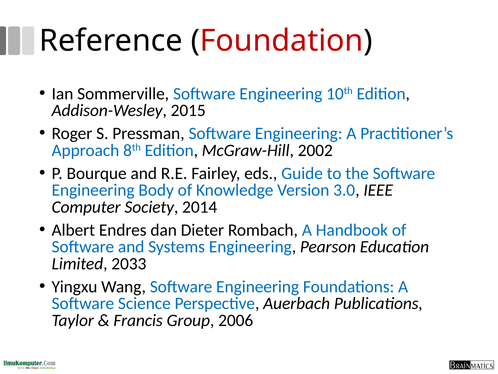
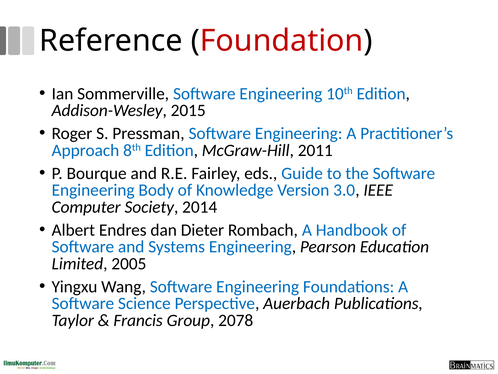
2002: 2002 -> 2011 (315, 150)
2033: 2033 -> 2005 (129, 263)
2006: 2006 -> 2078 (236, 320)
